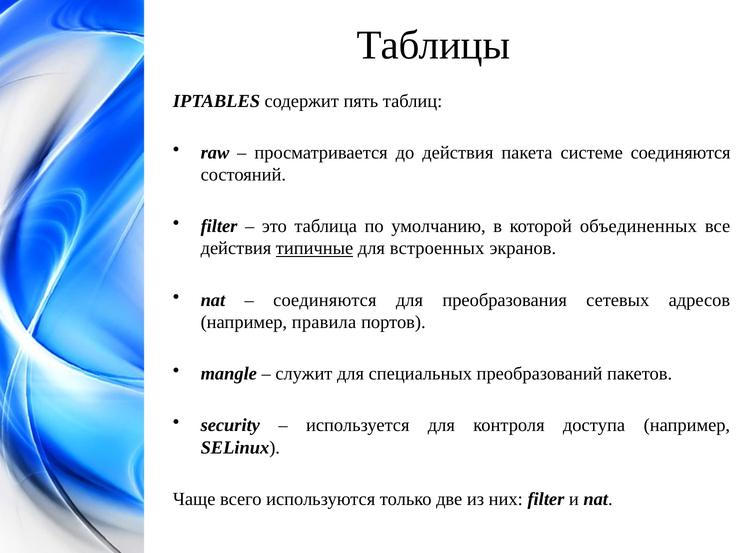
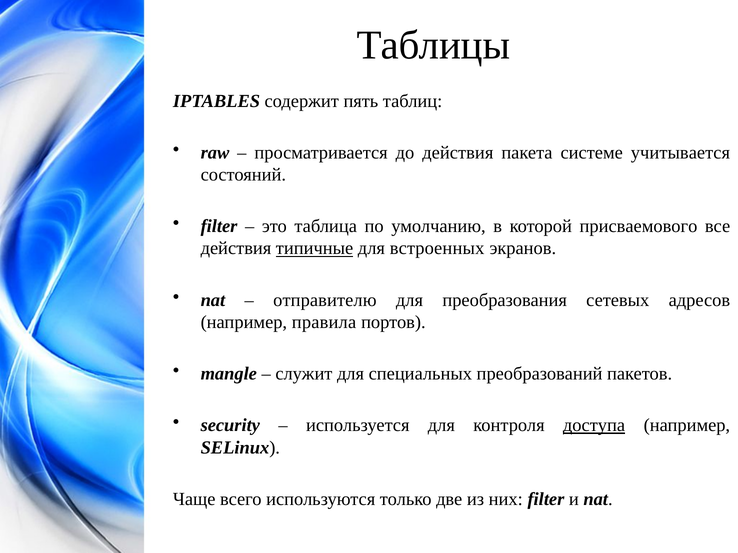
системе соединяются: соединяются -> учитывается (680, 153)
объединенных: объединенных -> присваемового (638, 226)
соединяются: соединяются -> отправителю (325, 300)
доступа underline: none -> present (594, 426)
